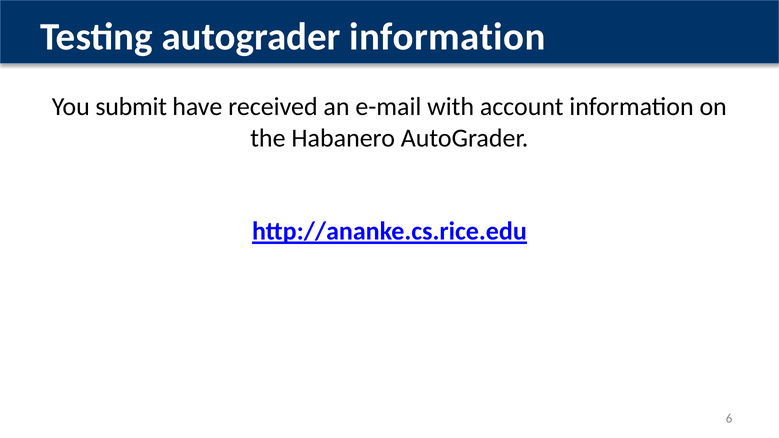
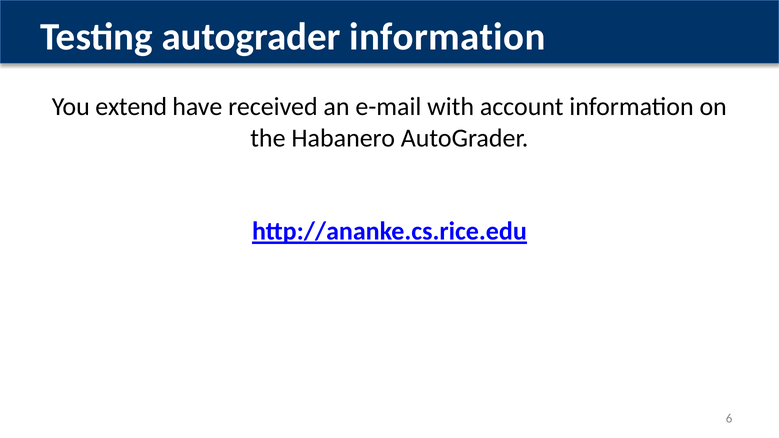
submit: submit -> extend (131, 107)
